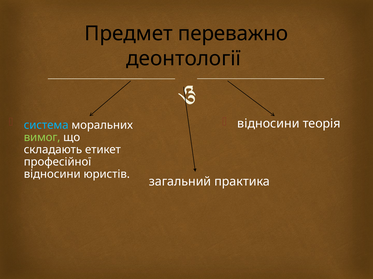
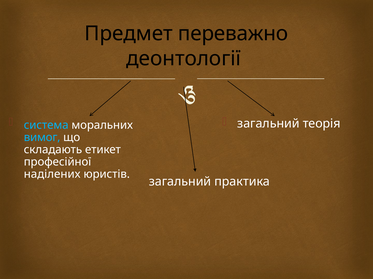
відносини: відносини -> загальний (268, 124)
вимог colour: light green -> light blue (42, 138)
відносини: відносини -> наділених (52, 175)
